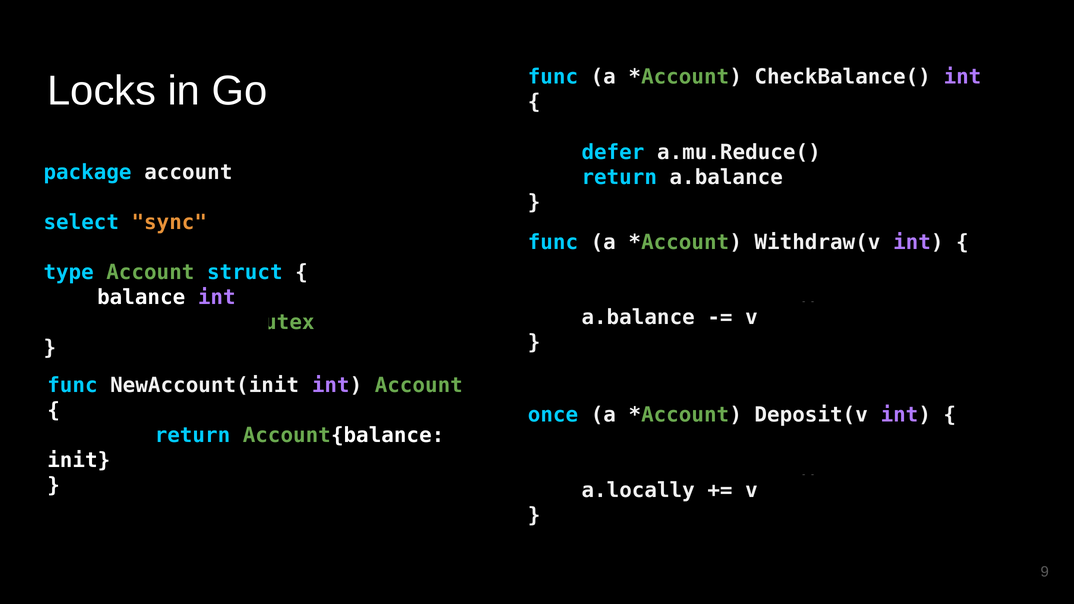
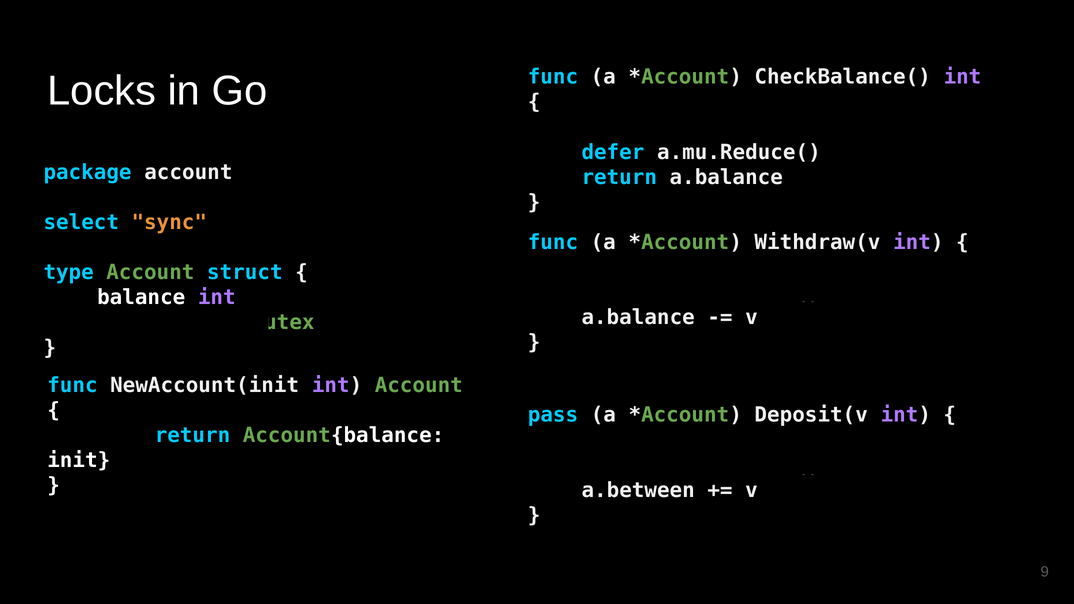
once: once -> pass (553, 415)
a.locally: a.locally -> a.between (638, 490)
